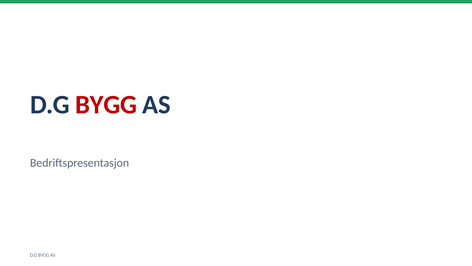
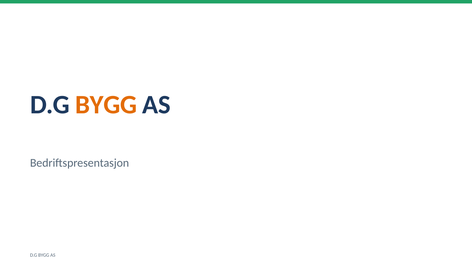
BYGG colour: red -> orange (106, 105)
